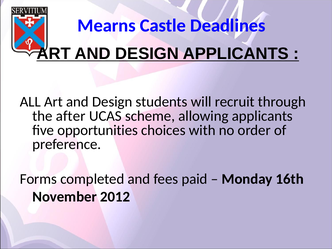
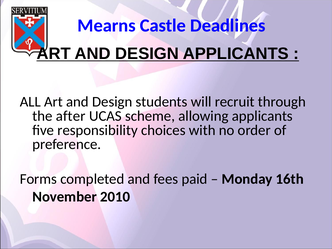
opportunities: opportunities -> responsibility (98, 130)
2012: 2012 -> 2010 (115, 197)
